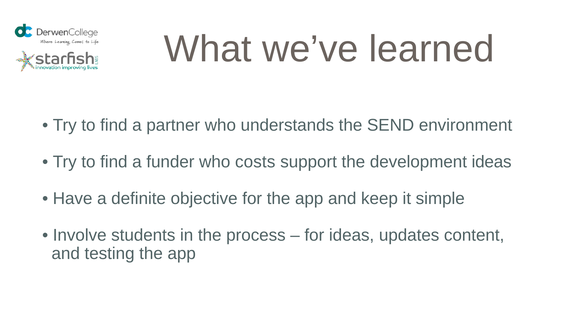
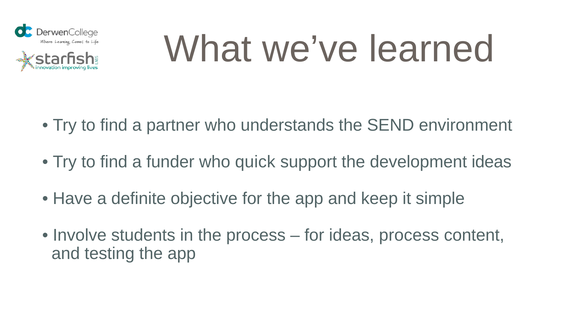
costs: costs -> quick (255, 162)
ideas updates: updates -> process (409, 235)
